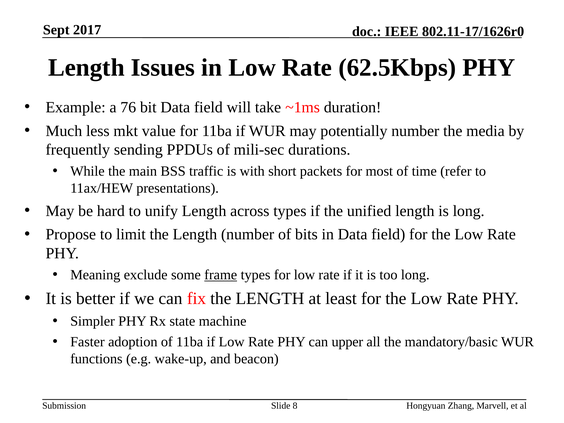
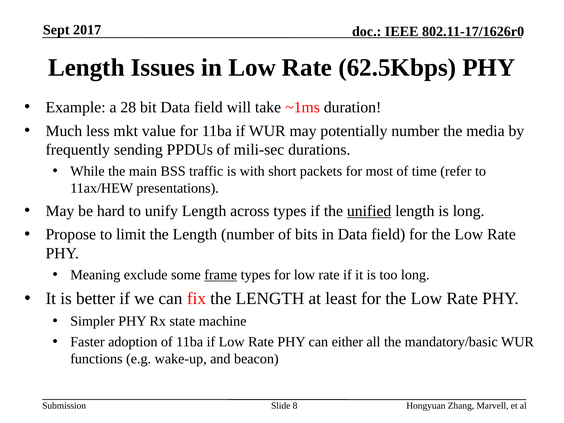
76: 76 -> 28 (128, 107)
unified underline: none -> present (369, 211)
upper: upper -> either (347, 342)
